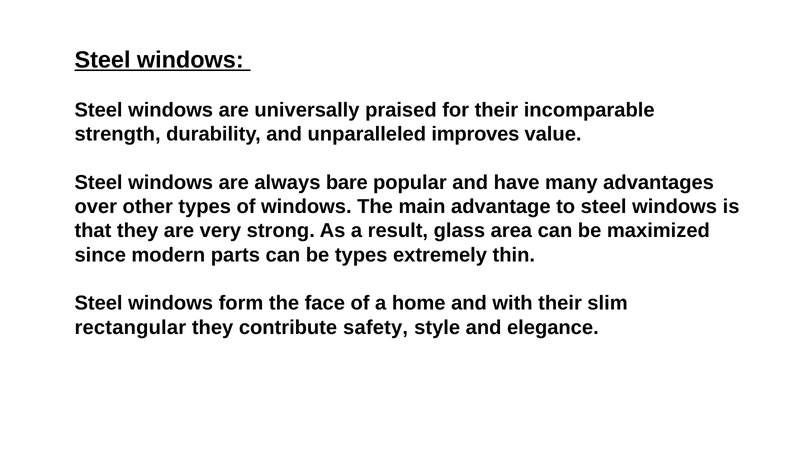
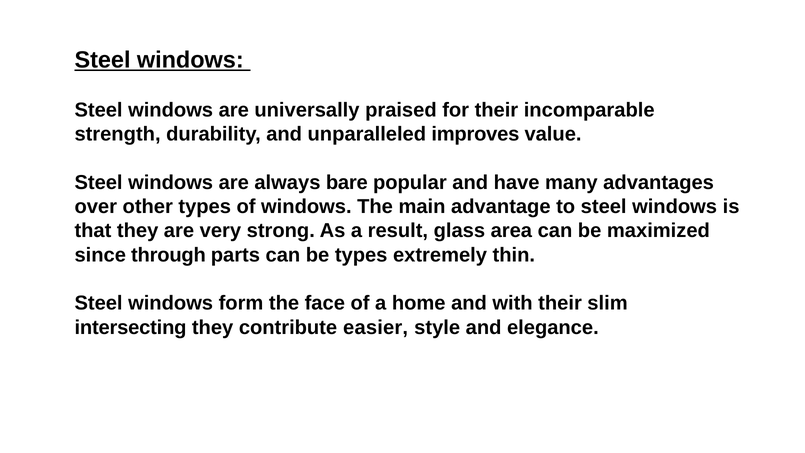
modern: modern -> through (168, 255)
rectangular: rectangular -> intersecting (131, 327)
safety: safety -> easier (376, 327)
